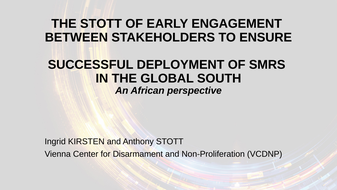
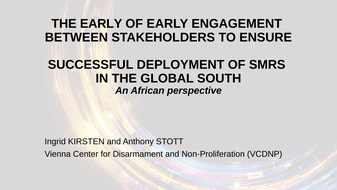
THE STOTT: STOTT -> EARLY (101, 24)
